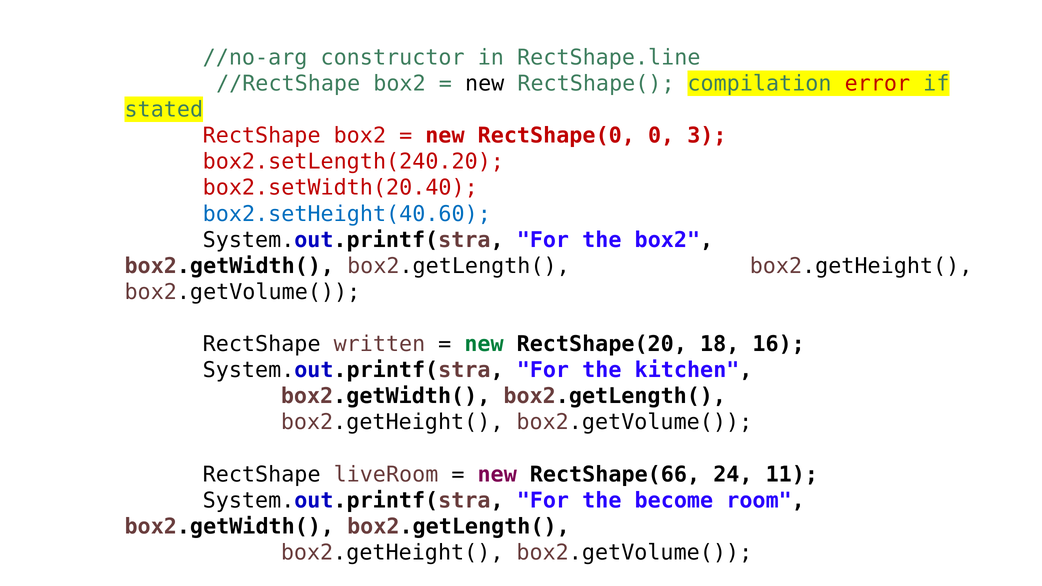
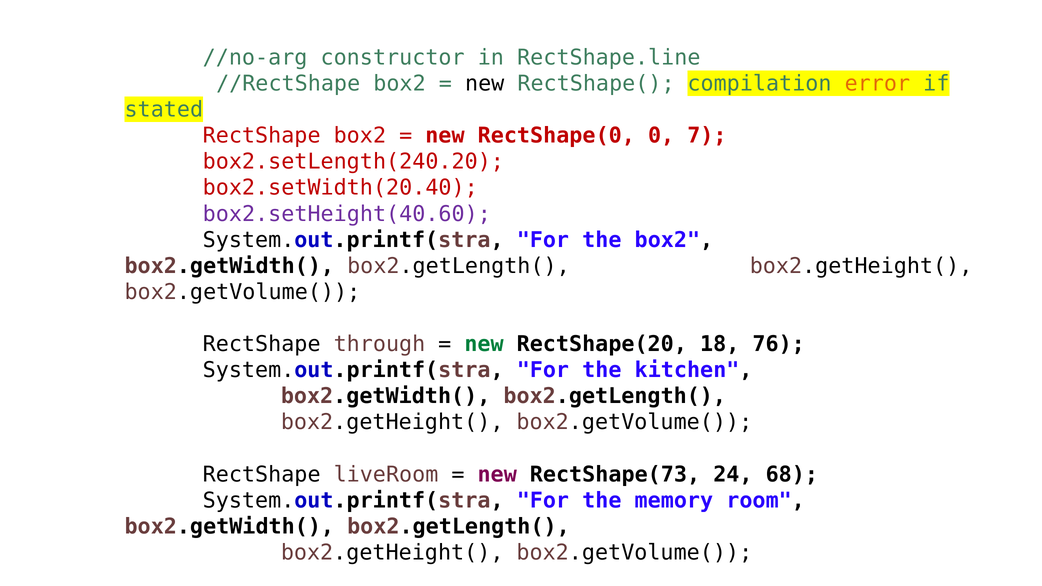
error colour: red -> orange (877, 84)
3: 3 -> 7 (707, 136)
box2.setHeight(40.60 colour: blue -> purple (347, 214)
written: written -> through (379, 344)
16: 16 -> 76 (779, 344)
RectShape(66: RectShape(66 -> RectShape(73 (615, 475)
11: 11 -> 68 (792, 475)
become: become -> memory (674, 501)
